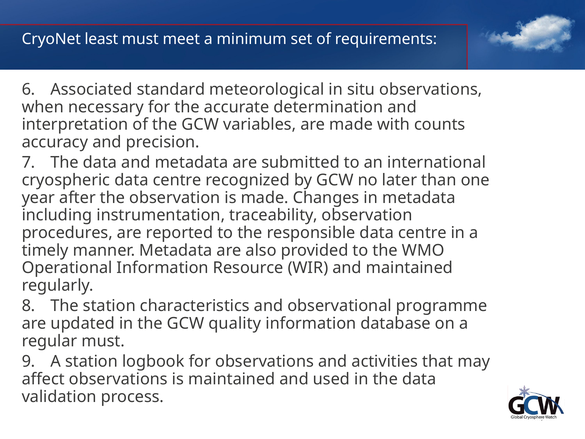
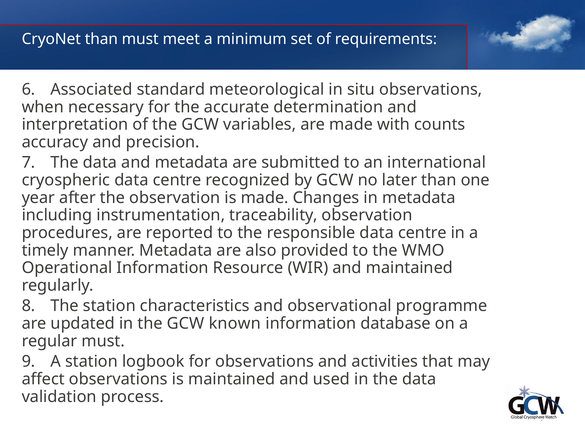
CryoNet least: least -> than (101, 39)
quality: quality -> known (235, 323)
